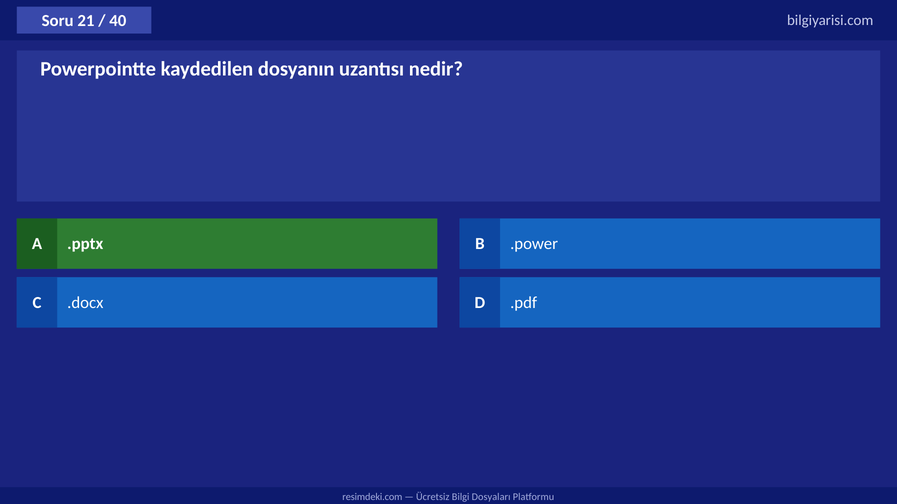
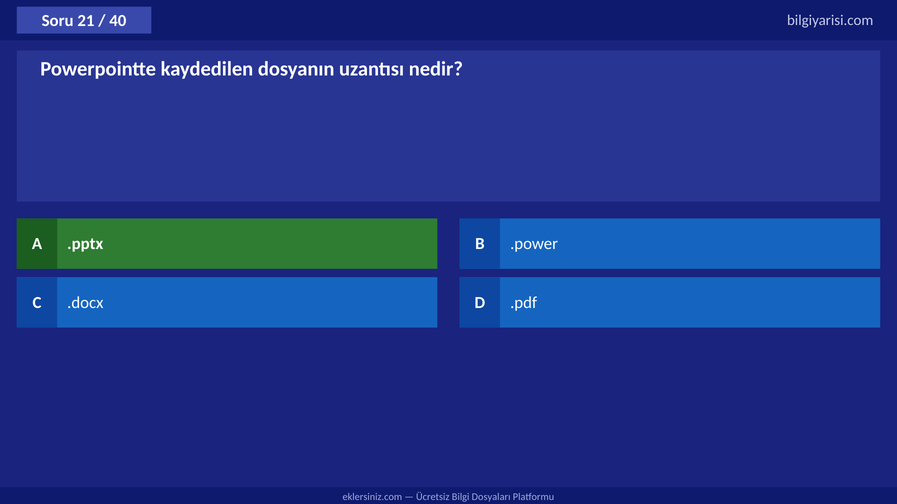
resimdeki.com: resimdeki.com -> eklersiniz.com (372, 498)
